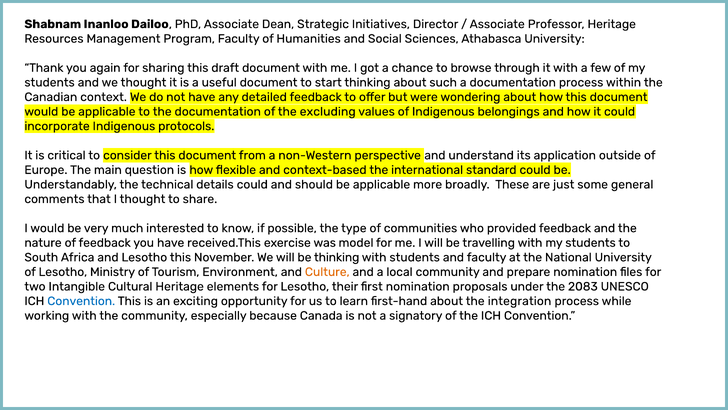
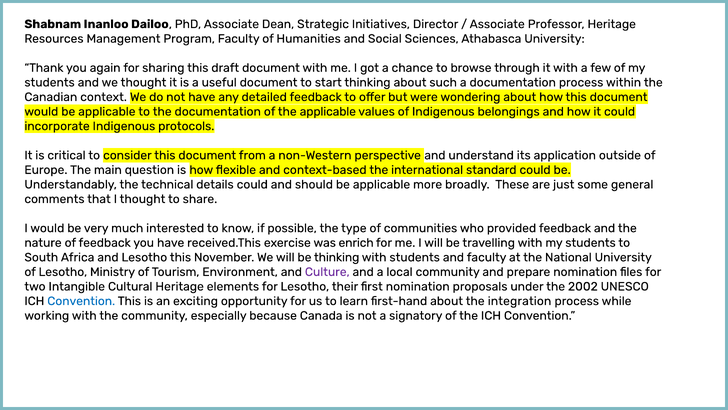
the excluding: excluding -> applicable (328, 111)
model: model -> enrich (356, 242)
Culture colour: orange -> purple (327, 272)
2083: 2083 -> 2002 (583, 286)
